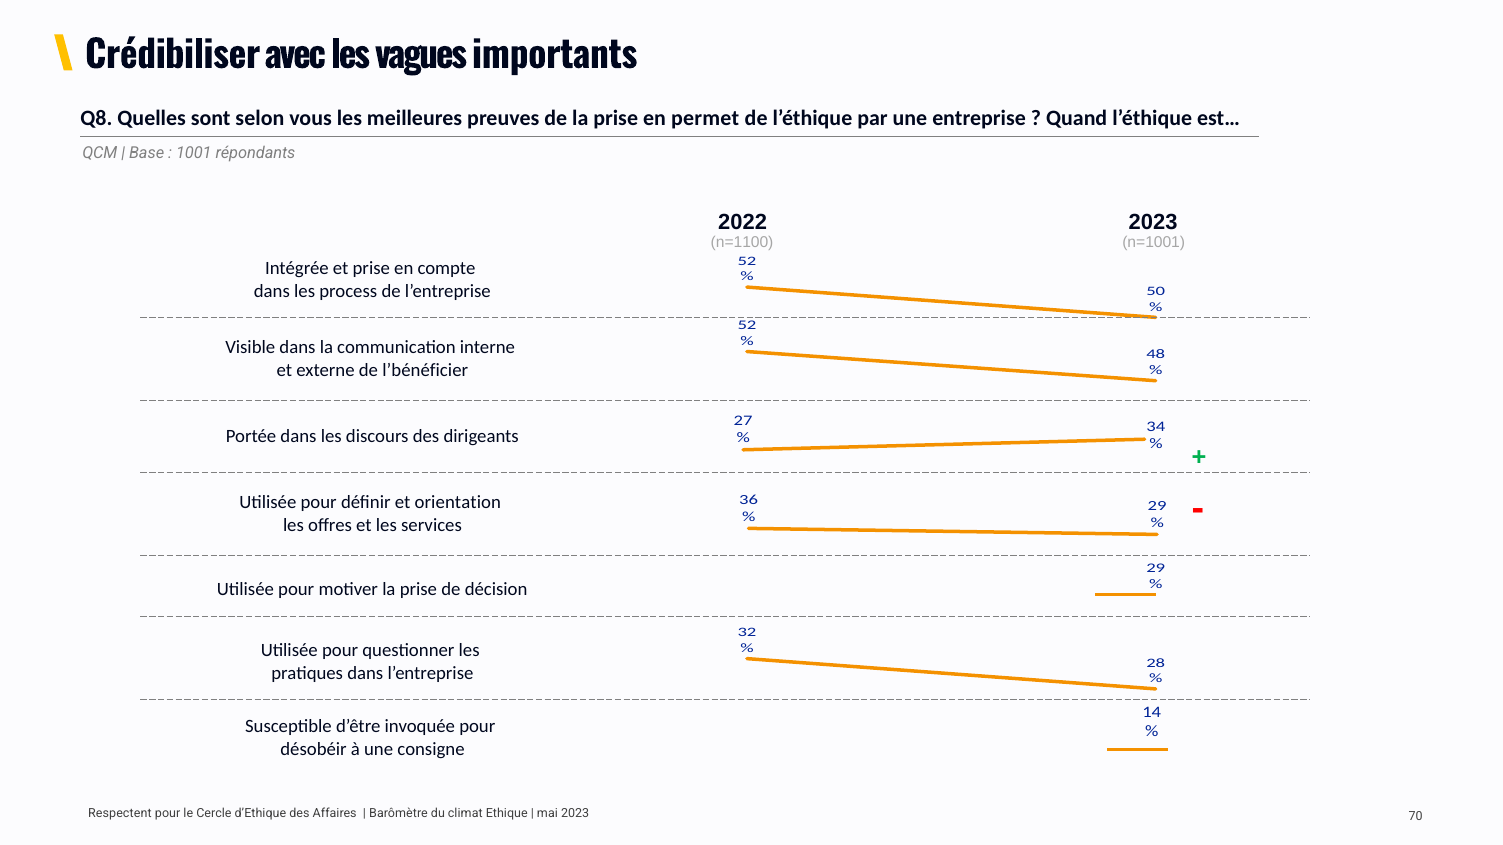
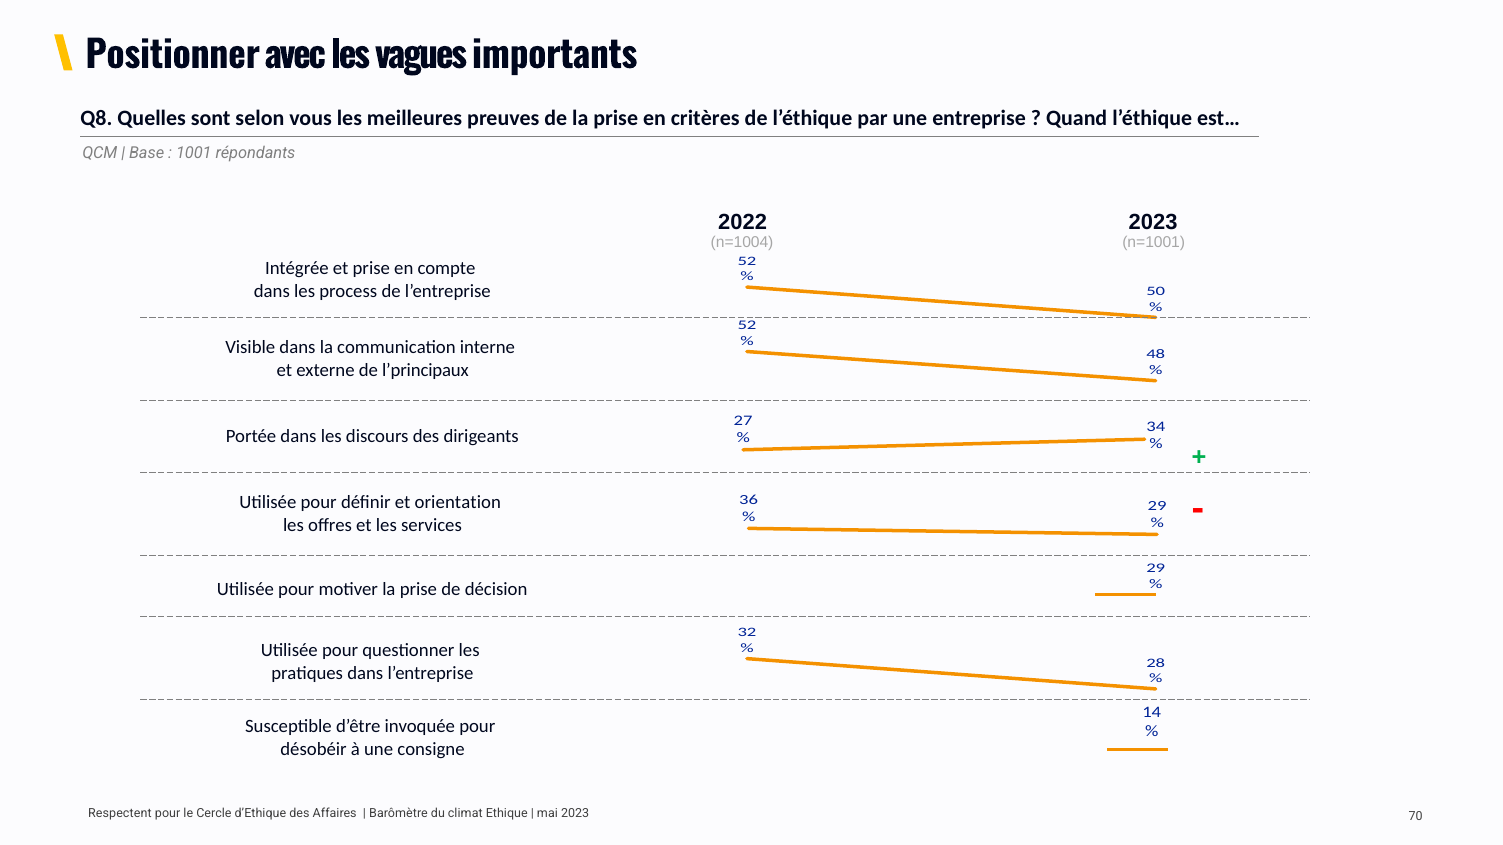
Crédibiliser: Crédibiliser -> Positionner (173, 56)
permet: permet -> critères (705, 119)
n=1100: n=1100 -> n=1004 (742, 242)
l’bénéficier: l’bénéficier -> l’principaux (425, 371)
